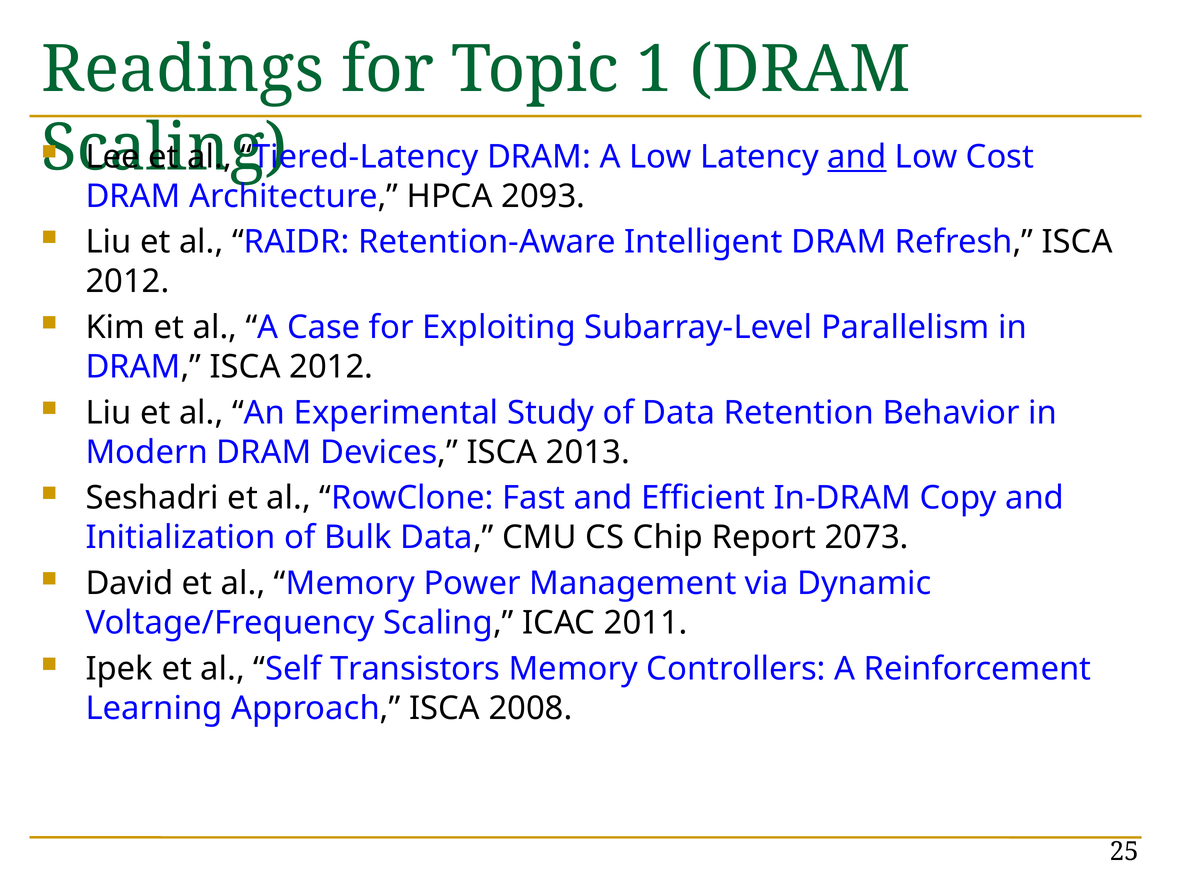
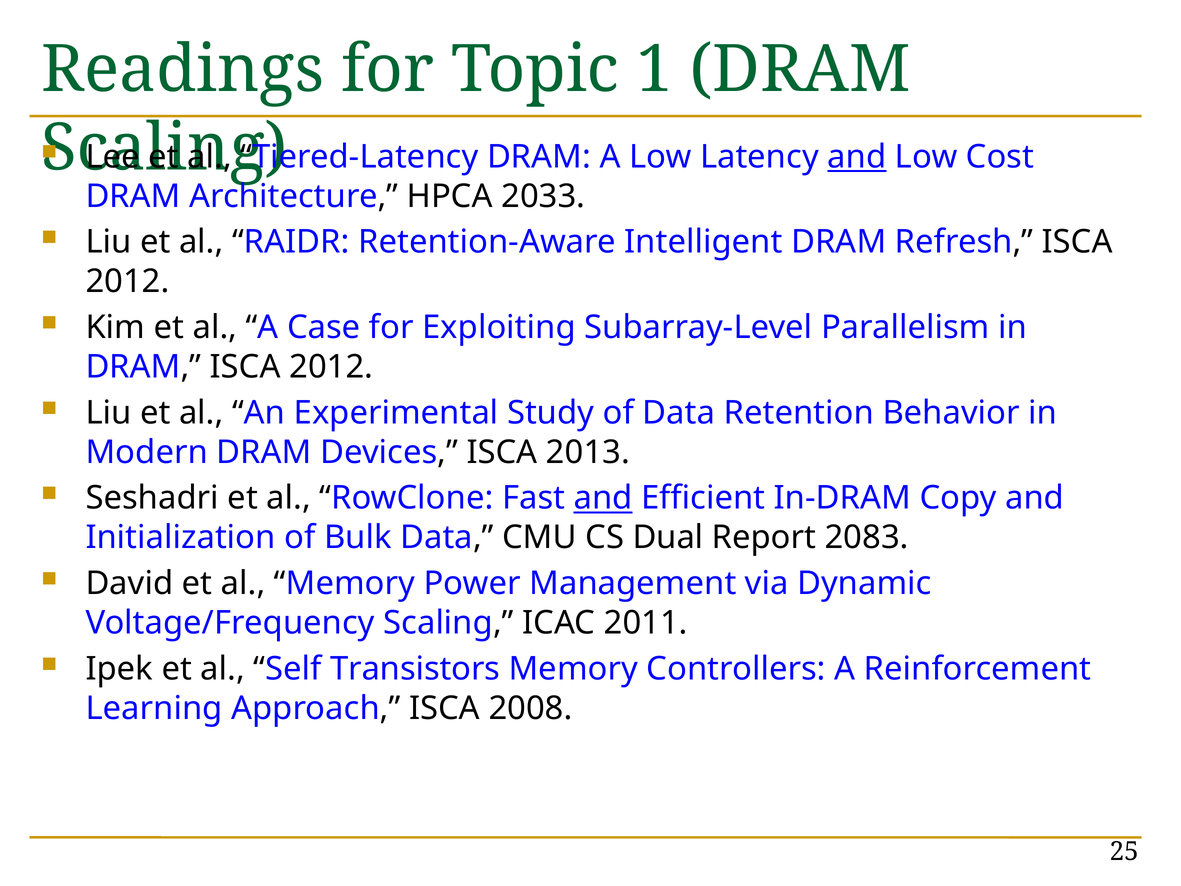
2093: 2093 -> 2033 (543, 196)
and underline: none -> present (603, 498)
Chip: Chip -> Dual (668, 537)
2073: 2073 -> 2083 (867, 537)
